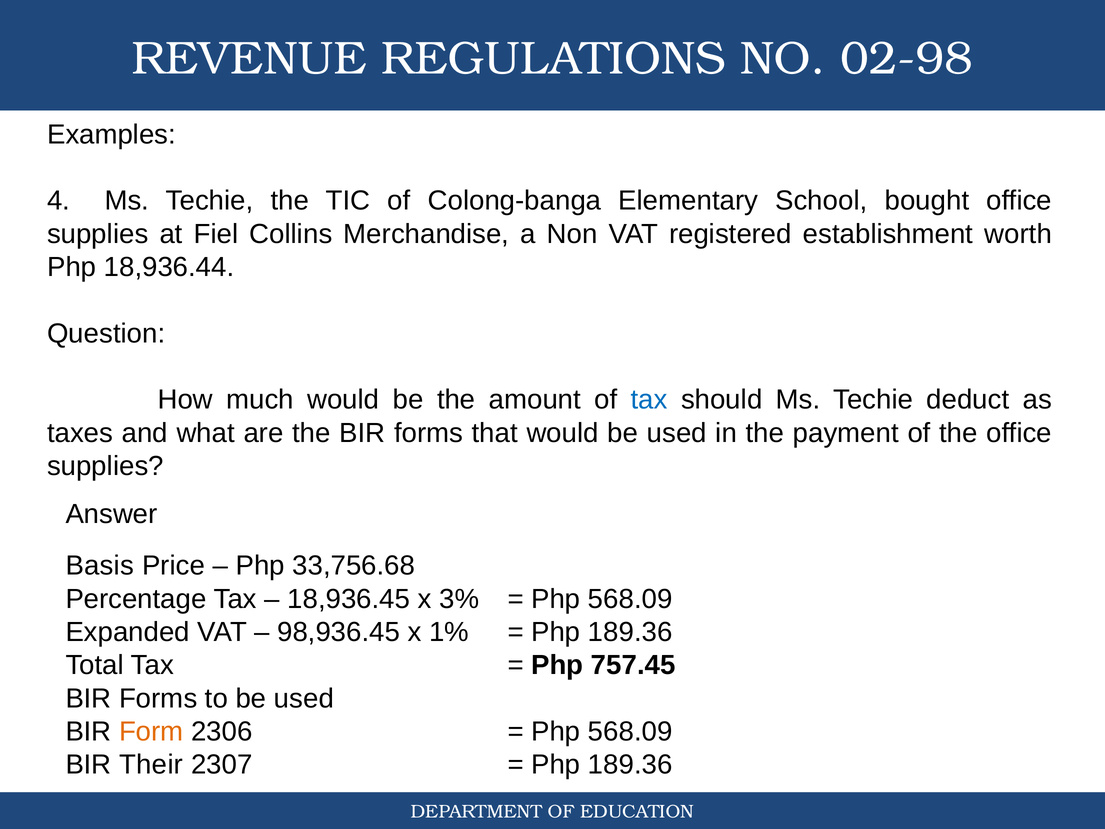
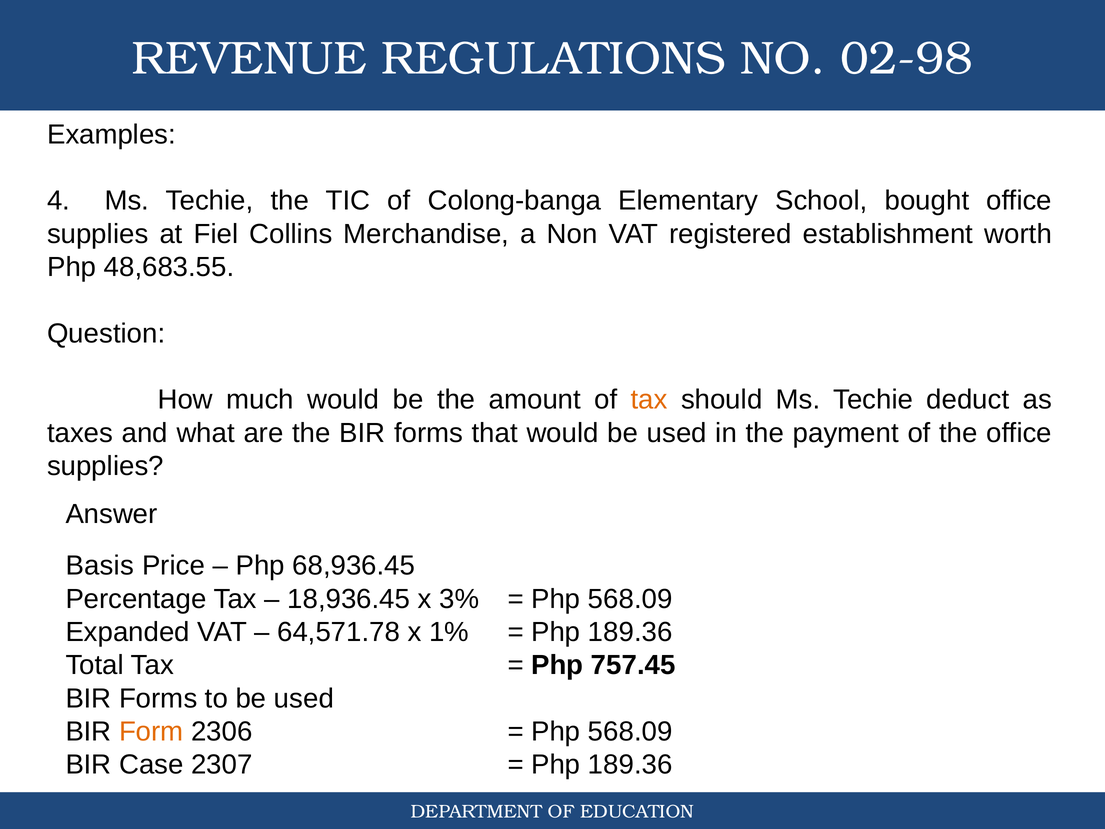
18,936.44: 18,936.44 -> 48,683.55 (169, 267)
tax colour: blue -> orange (649, 400)
33,756.68: 33,756.68 -> 68,936.45 (354, 566)
98,936.45: 98,936.45 -> 64,571.78 (339, 632)
Their: Their -> Case (151, 765)
